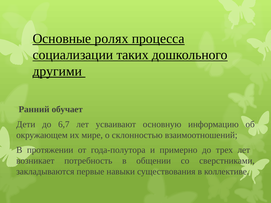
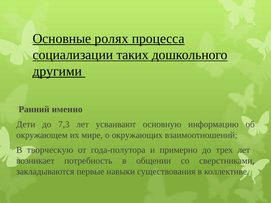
обучает: обучает -> именно (67, 109)
6,7: 6,7 -> 7,3 (64, 124)
склонностью: склонностью -> окружающих (137, 135)
протяжении: протяжении -> творческую (50, 150)
